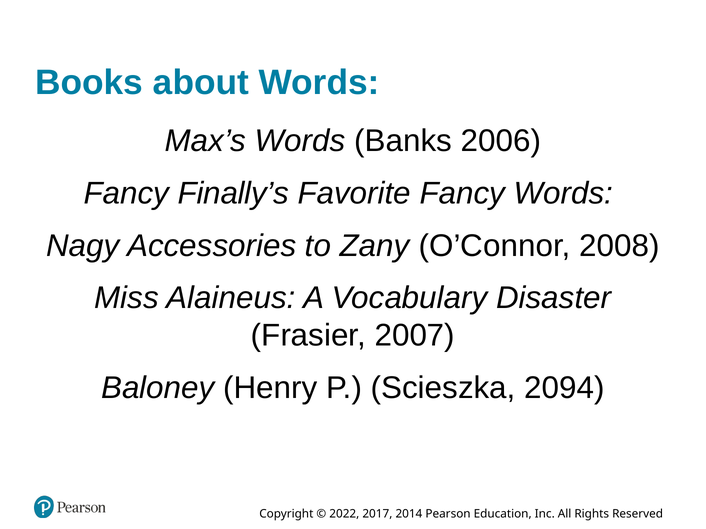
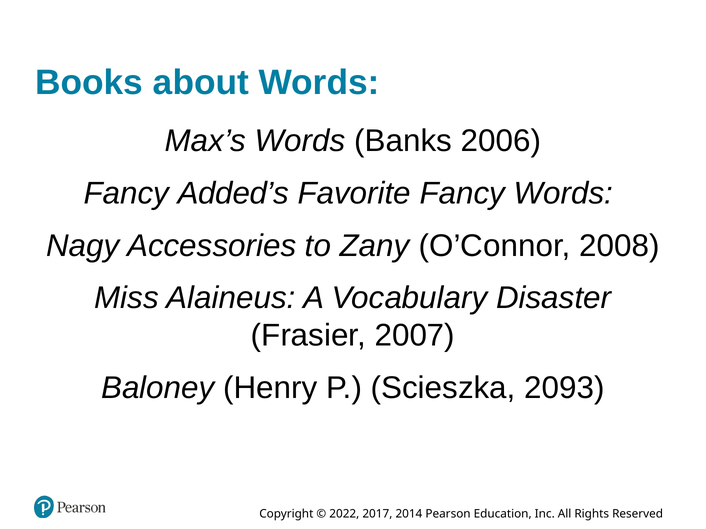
Finally’s: Finally’s -> Added’s (233, 194)
2094: 2094 -> 2093 (564, 388)
